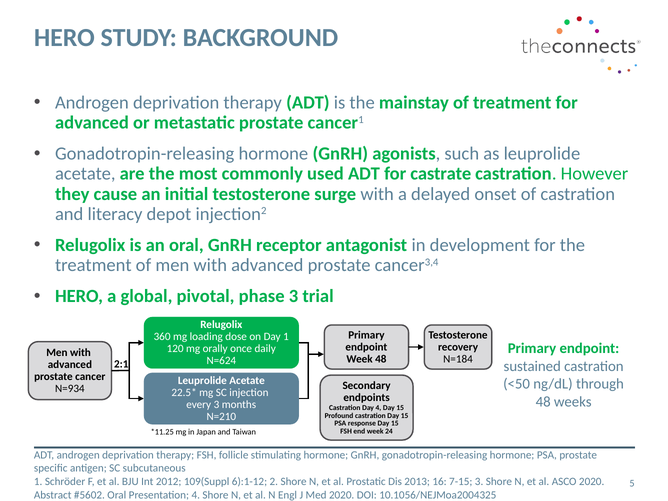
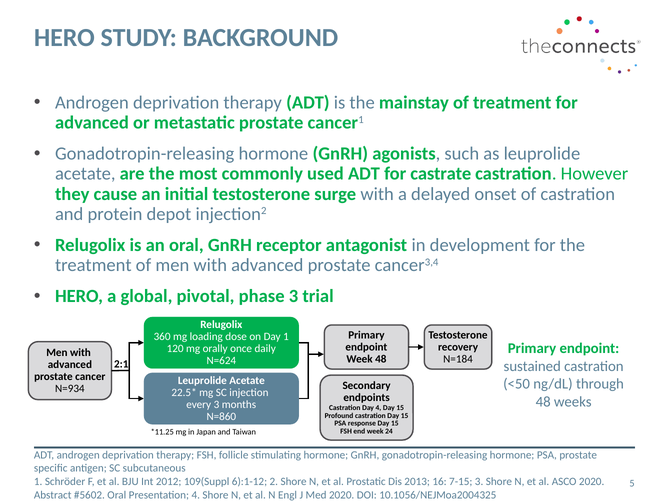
literacy: literacy -> protein (115, 214)
N=210: N=210 -> N=860 (221, 417)
